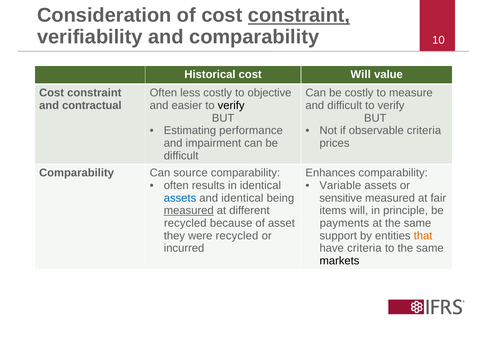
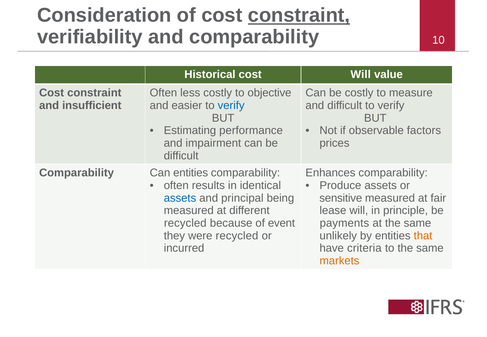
contractual: contractual -> insufficient (92, 105)
verify colour: black -> blue (231, 105)
observable criteria: criteria -> factors (424, 131)
Can source: source -> entities (191, 173)
Variable: Variable -> Produce (340, 185)
and identical: identical -> principal (242, 198)
measured underline: present -> none (189, 211)
items: items -> lease (333, 211)
asset: asset -> event (281, 223)
support: support -> unlikely (338, 236)
markets colour: black -> orange (339, 261)
